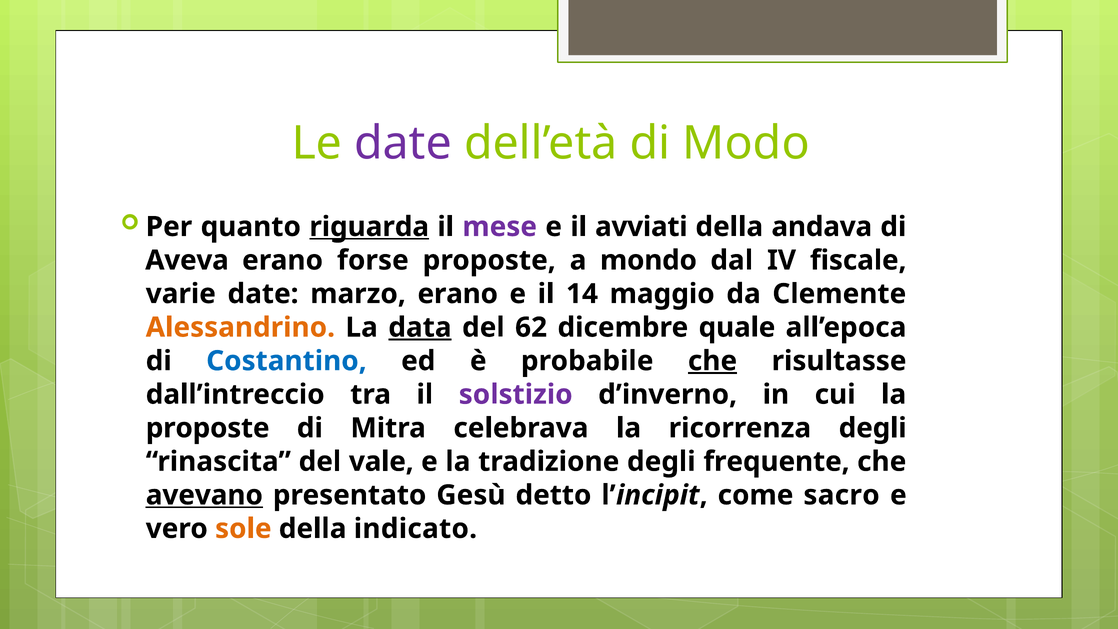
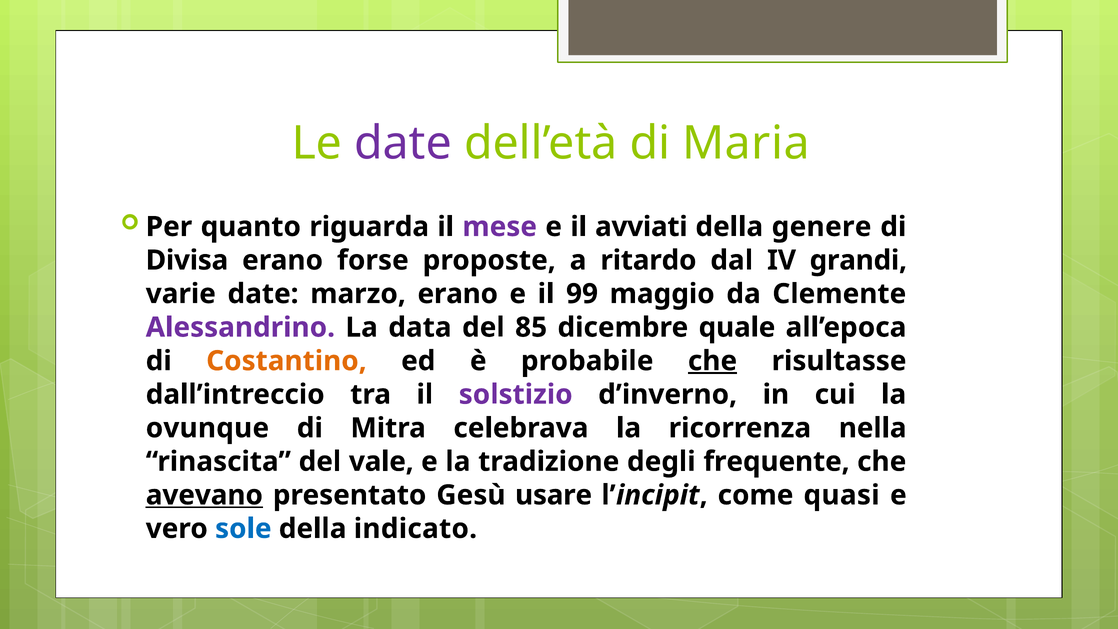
Modo: Modo -> Maria (746, 144)
riguarda underline: present -> none (369, 227)
andava: andava -> genere (822, 227)
Aveva: Aveva -> Divisa (187, 260)
mondo: mondo -> ritardo (648, 260)
fiscale: fiscale -> grandi (858, 260)
14: 14 -> 99 (582, 294)
Alessandrino colour: orange -> purple (240, 327)
data underline: present -> none (420, 327)
62: 62 -> 85 (531, 327)
Costantino colour: blue -> orange (286, 361)
proposte: proposte -> ovunque (207, 428)
ricorrenza degli: degli -> nella (873, 428)
detto: detto -> usare (554, 495)
sacro: sacro -> quasi (842, 495)
sole colour: orange -> blue (243, 529)
